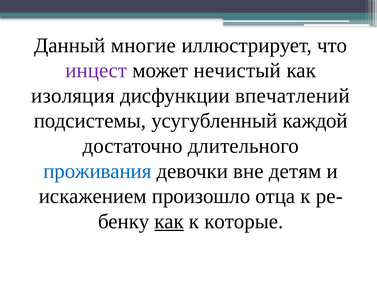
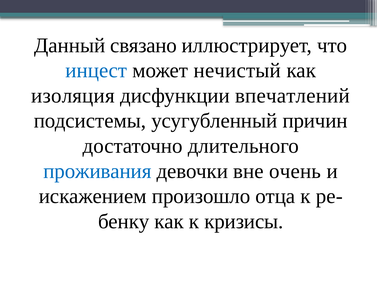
многие: многие -> связано (144, 45)
инцест colour: purple -> blue (96, 70)
каждой: каждой -> причин (315, 121)
детям: детям -> очень (295, 171)
как underline: present -> none (169, 221)
которые: которые -> кризисы (244, 221)
